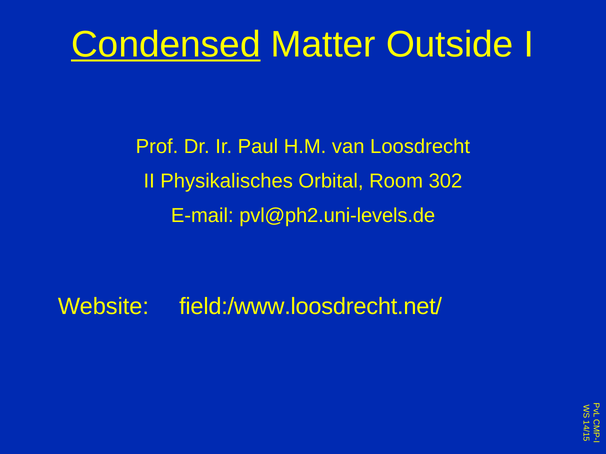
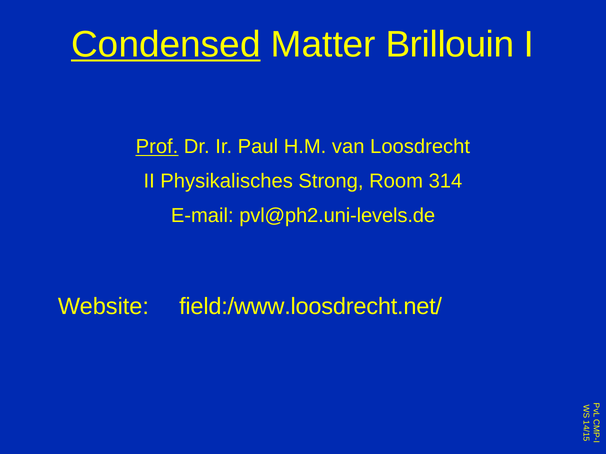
Outside: Outside -> Brillouin (450, 45)
Prof underline: none -> present (157, 147)
Orbital: Orbital -> Strong (331, 181)
302: 302 -> 314 (445, 181)
